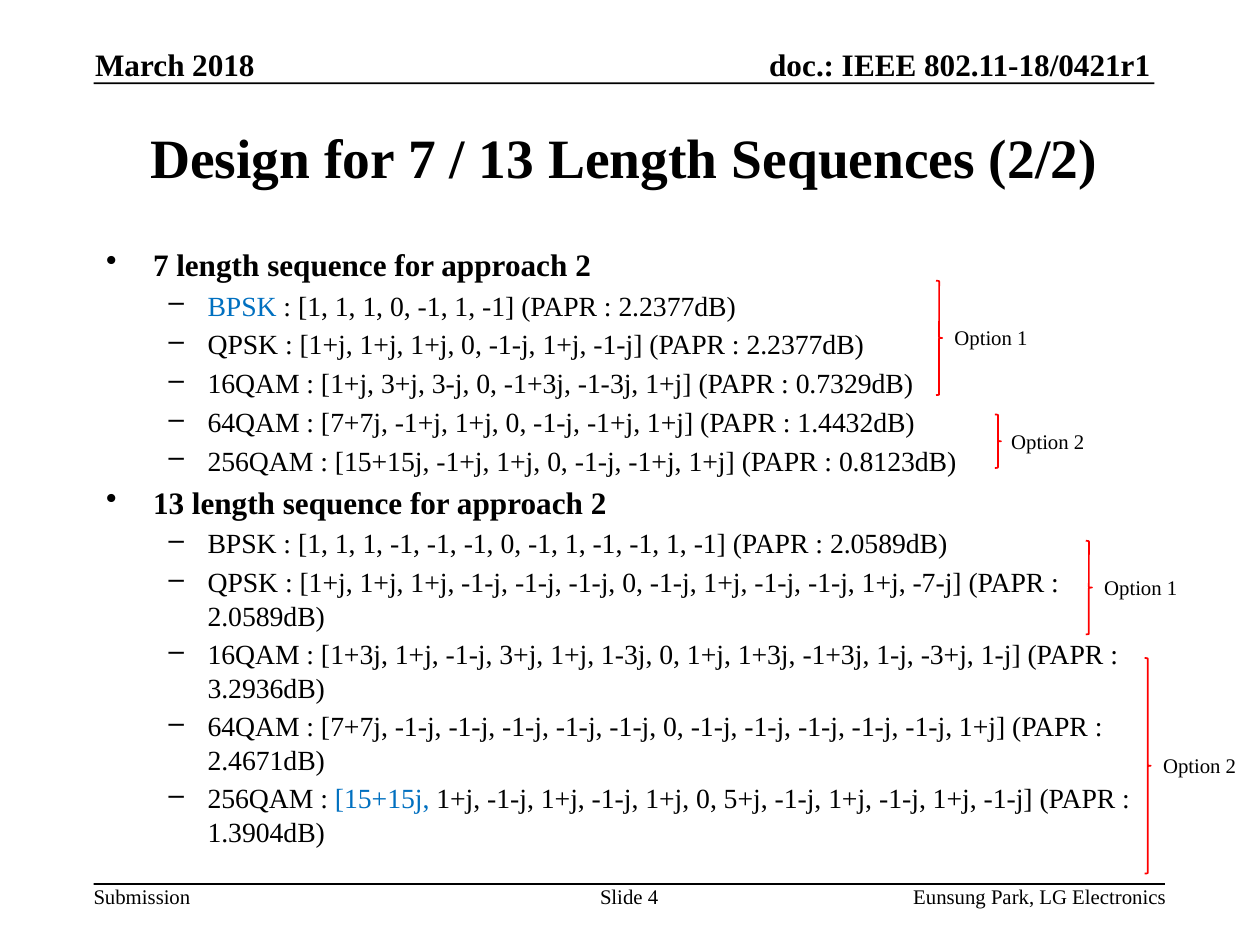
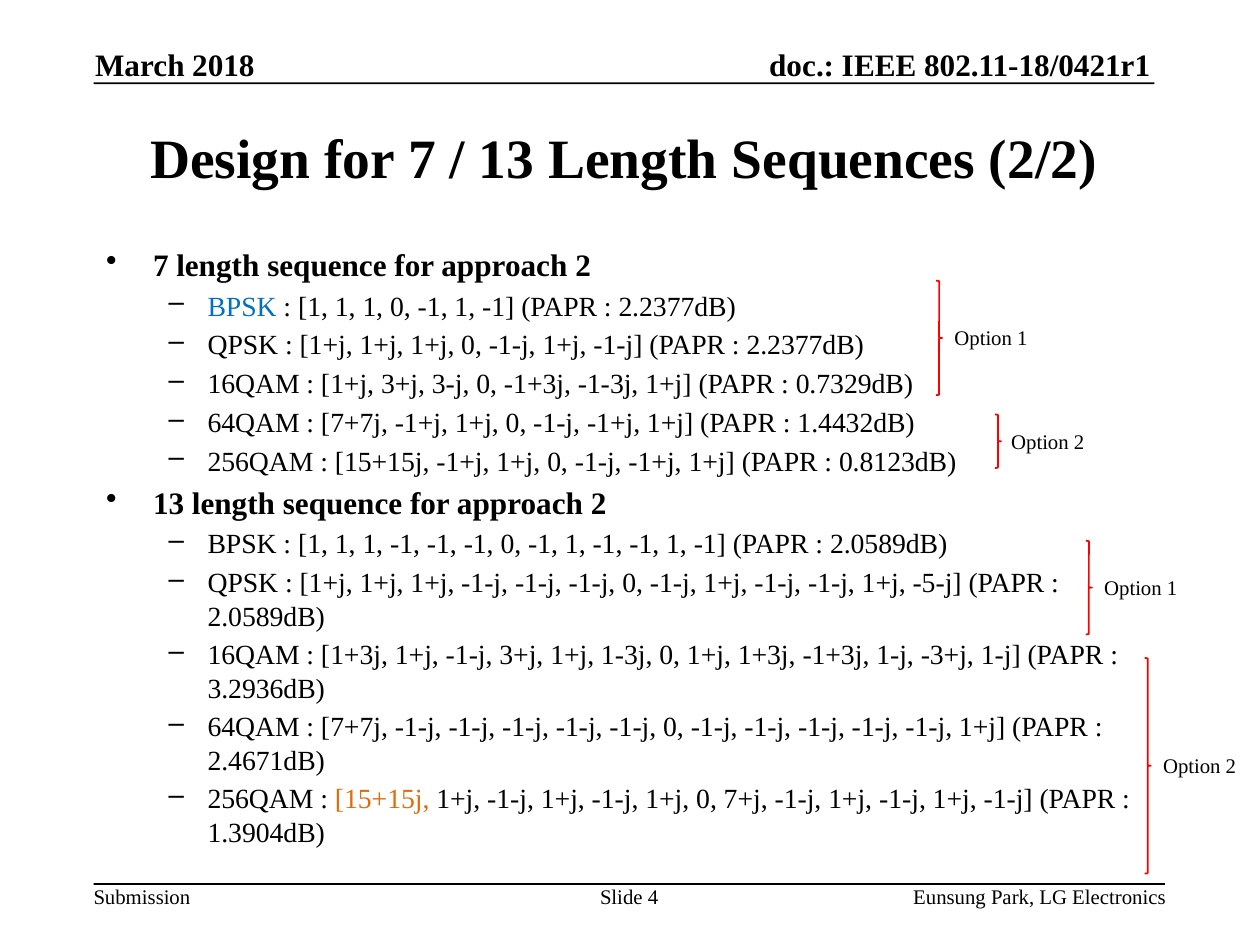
-7-j: -7-j -> -5-j (937, 584)
15+15j colour: blue -> orange (382, 800)
5+j: 5+j -> 7+j (746, 800)
